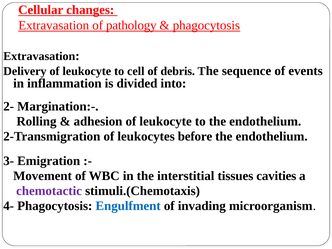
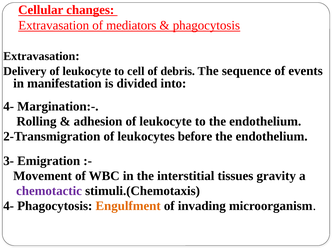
pathology: pathology -> mediators (131, 25)
inflammation: inflammation -> manifestation (64, 83)
2-: 2- -> 4- (9, 106)
cavities: cavities -> gravity (276, 176)
Engulfment colour: blue -> orange (128, 206)
